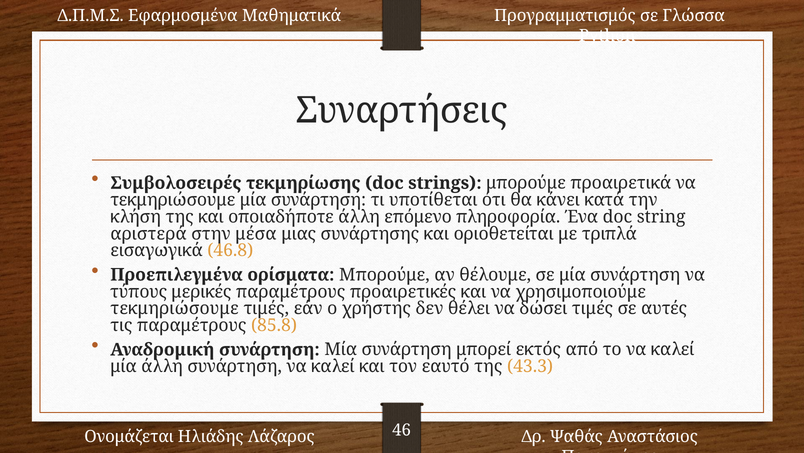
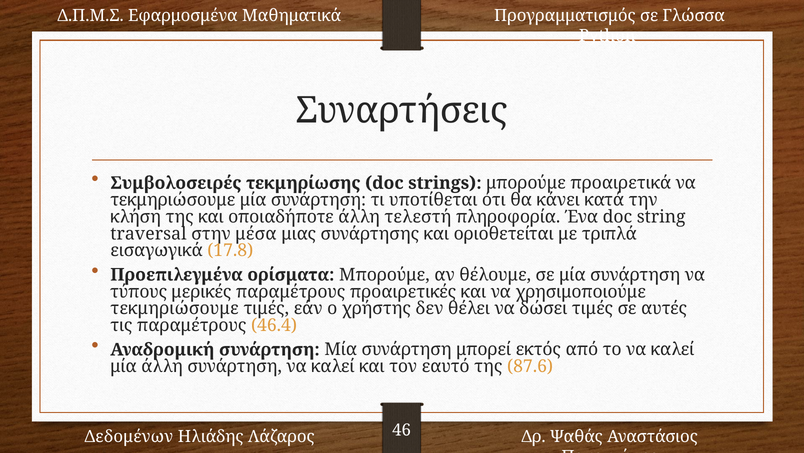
επόμενο: επόμενο -> τελεστή (418, 216)
αριστερά: αριστερά -> traversal (148, 233)
46.8: 46.8 -> 17.8 (230, 250)
85.8: 85.8 -> 46.4 (274, 325)
43.3: 43.3 -> 87.6 (530, 366)
Ονομάζεται: Ονομάζεται -> Δεδομένων (129, 436)
